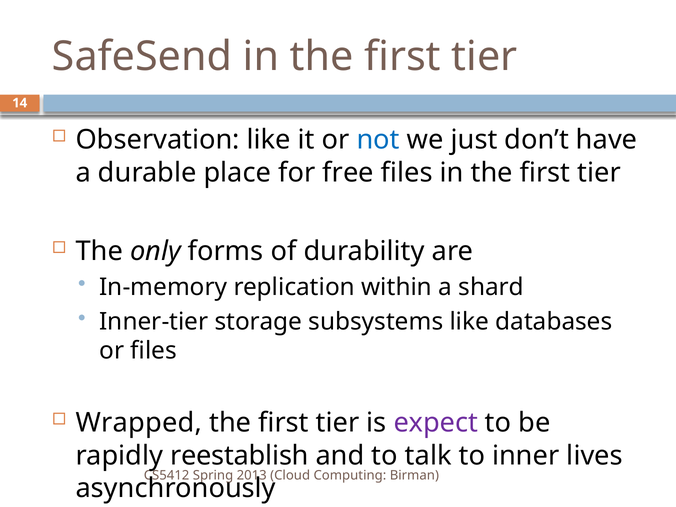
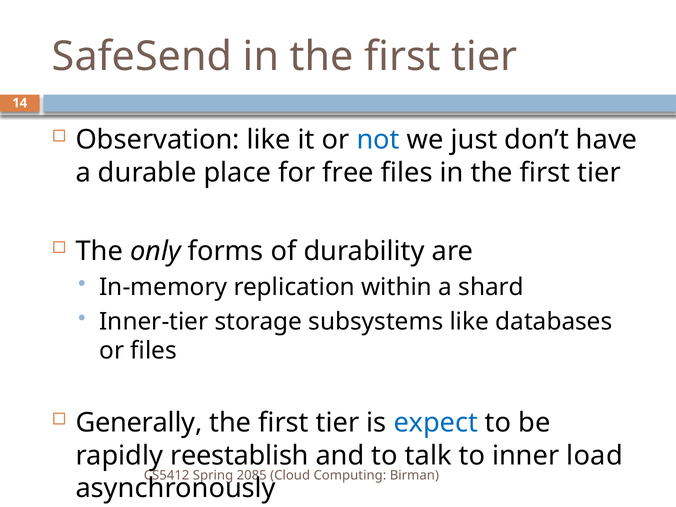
Wrapped: Wrapped -> Generally (139, 423)
expect colour: purple -> blue (436, 423)
lives: lives -> load (595, 456)
2013: 2013 -> 2085 (252, 475)
